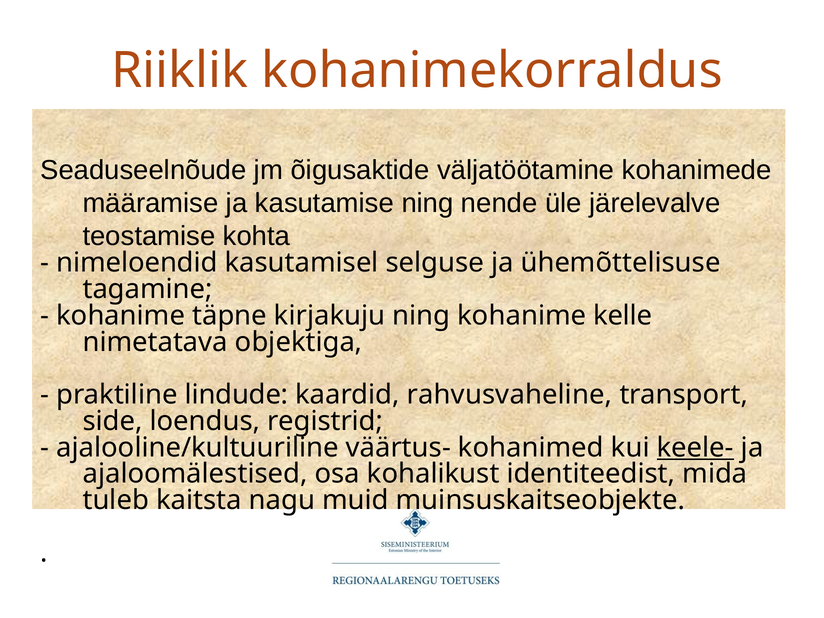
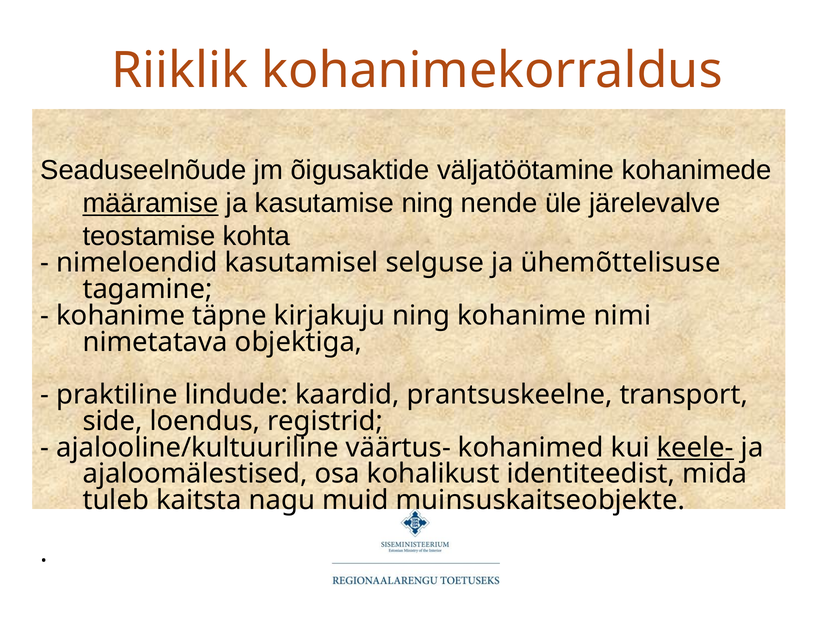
määramise underline: none -> present (150, 203)
kelle: kelle -> nimi (622, 316)
rahvusvaheline: rahvusvaheline -> prantsuskeelne (510, 395)
